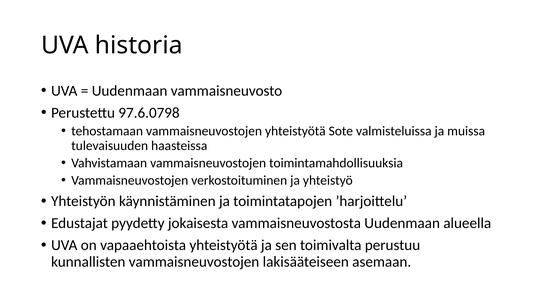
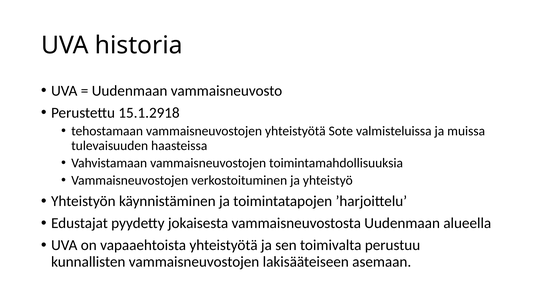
97.6.0798: 97.6.0798 -> 15.1.2918 (149, 113)
